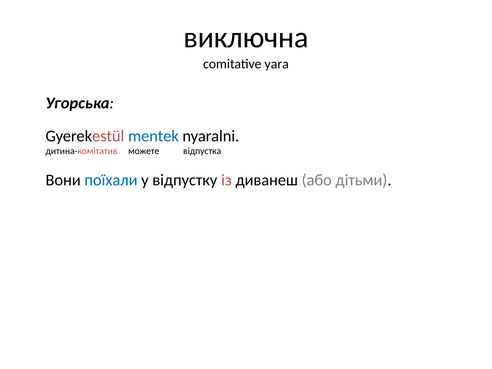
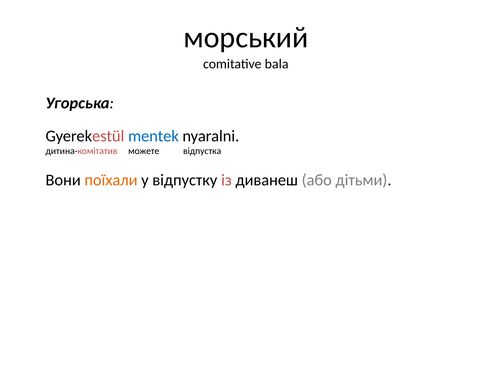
виключна: виключна -> морський (246, 37)
yara: yara -> bala (277, 64)
поїхали colour: blue -> orange (111, 180)
